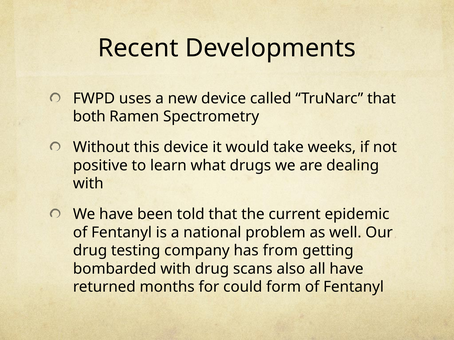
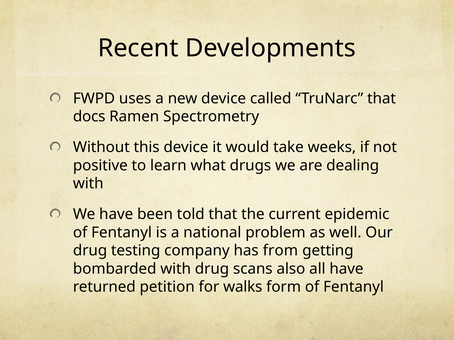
both: both -> docs (89, 117)
months: months -> petition (167, 287)
could: could -> walks (243, 287)
